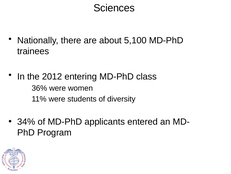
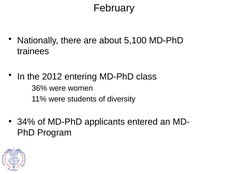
Sciences: Sciences -> February (114, 8)
